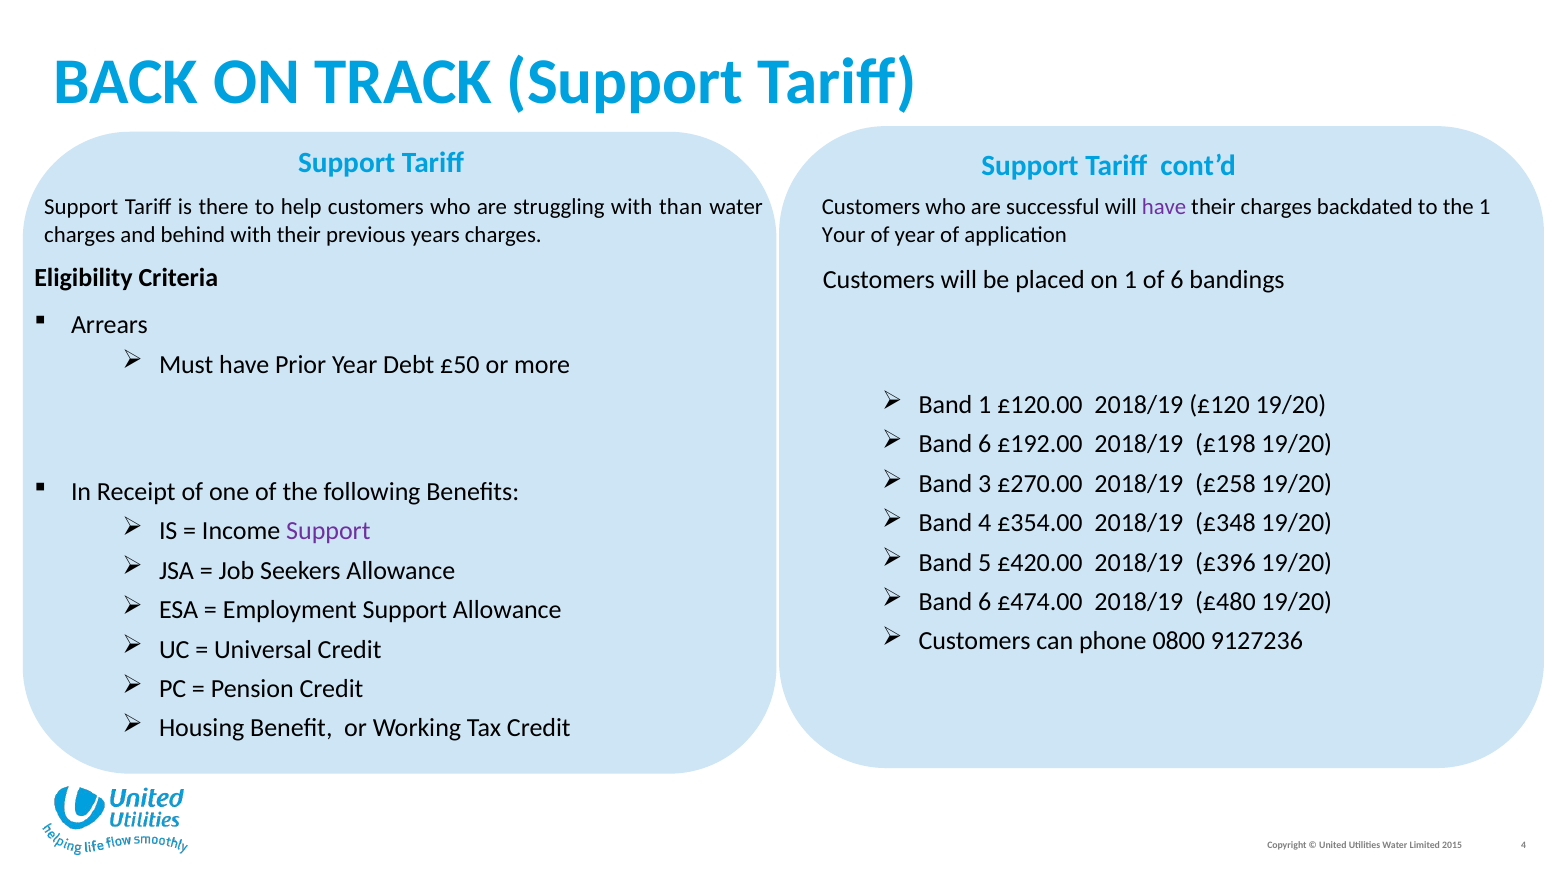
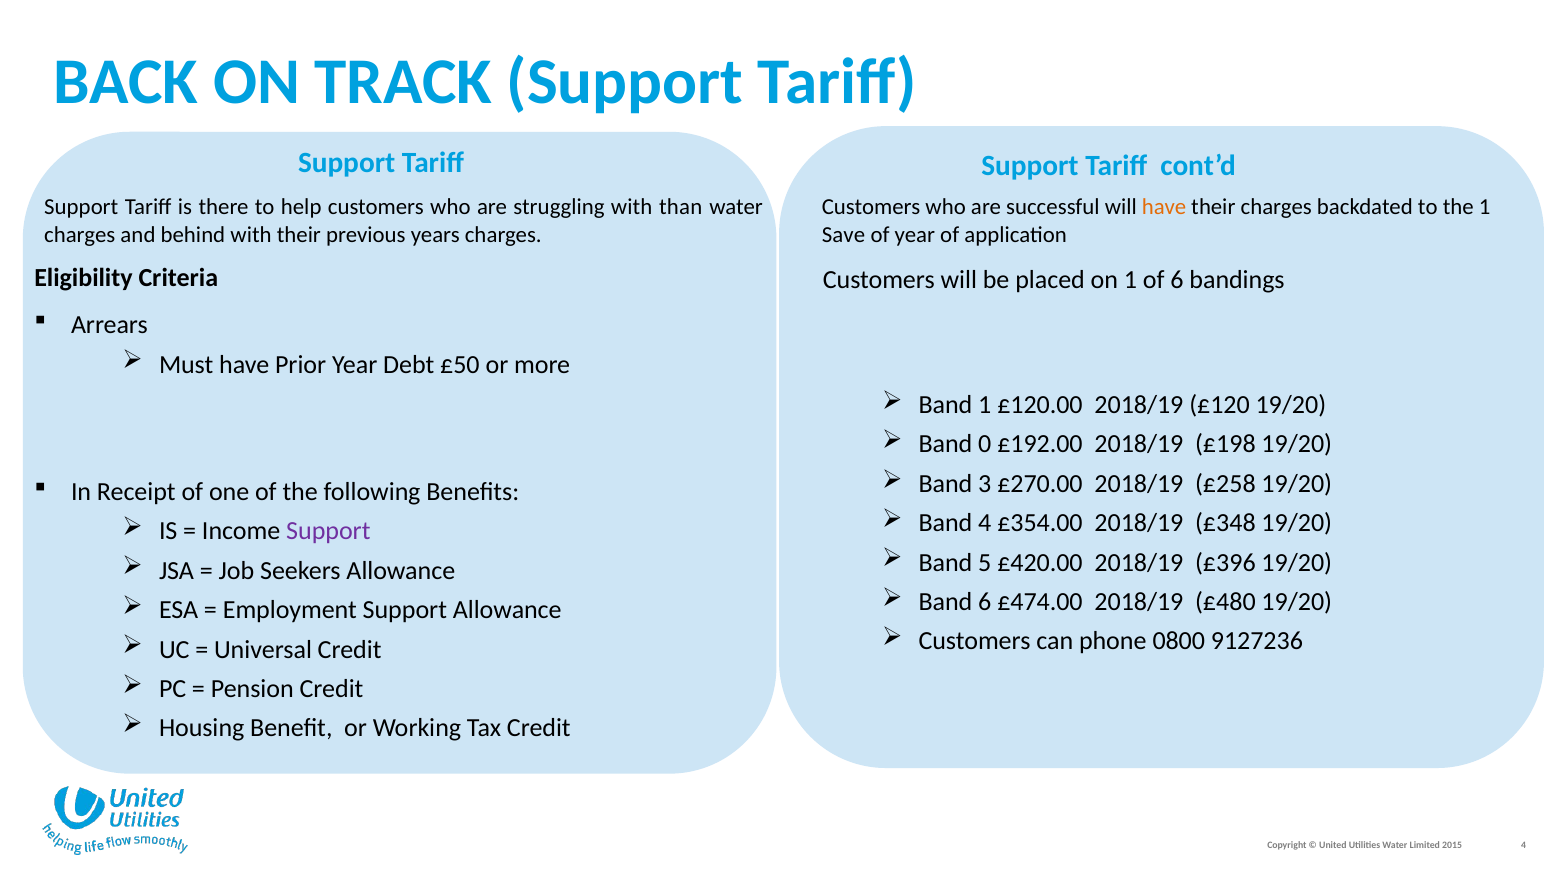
have colour: purple -> orange (1164, 207)
Your: Your -> Save (844, 235)
6: 6 -> 0 (985, 444)
